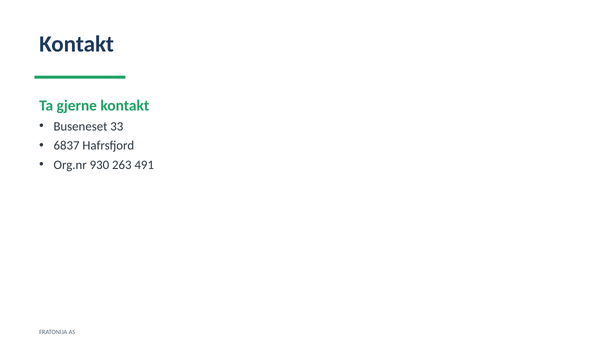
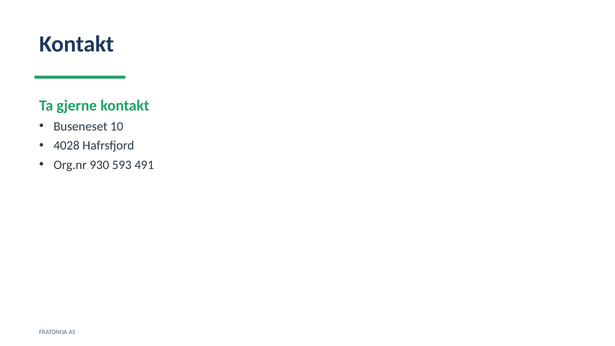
33: 33 -> 10 (117, 126)
6837: 6837 -> 4028 (67, 146)
263: 263 -> 593 (122, 165)
